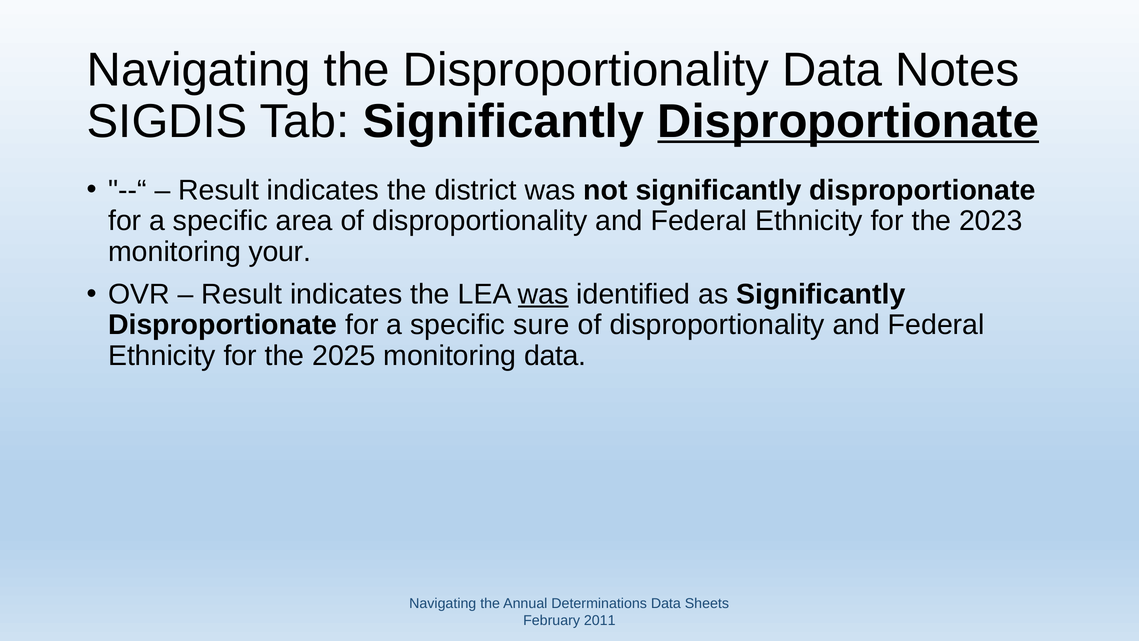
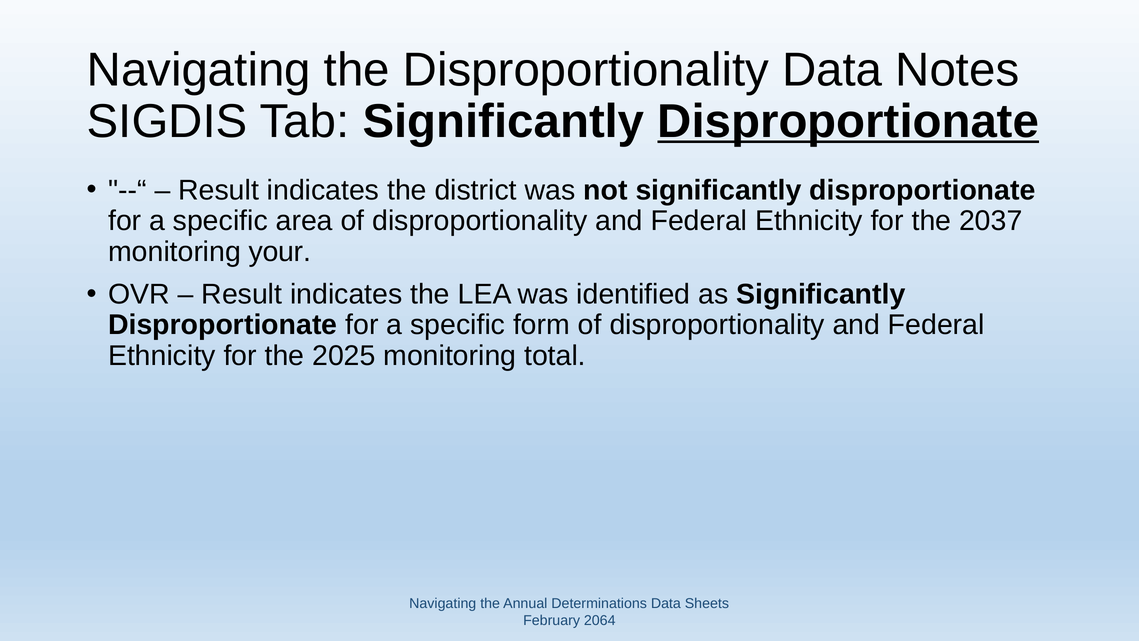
2023: 2023 -> 2037 (991, 221)
was underline: present -> none (543, 294)
sure: sure -> form (541, 325)
monitoring data: data -> total (555, 356)
2011: 2011 -> 2064 (600, 620)
